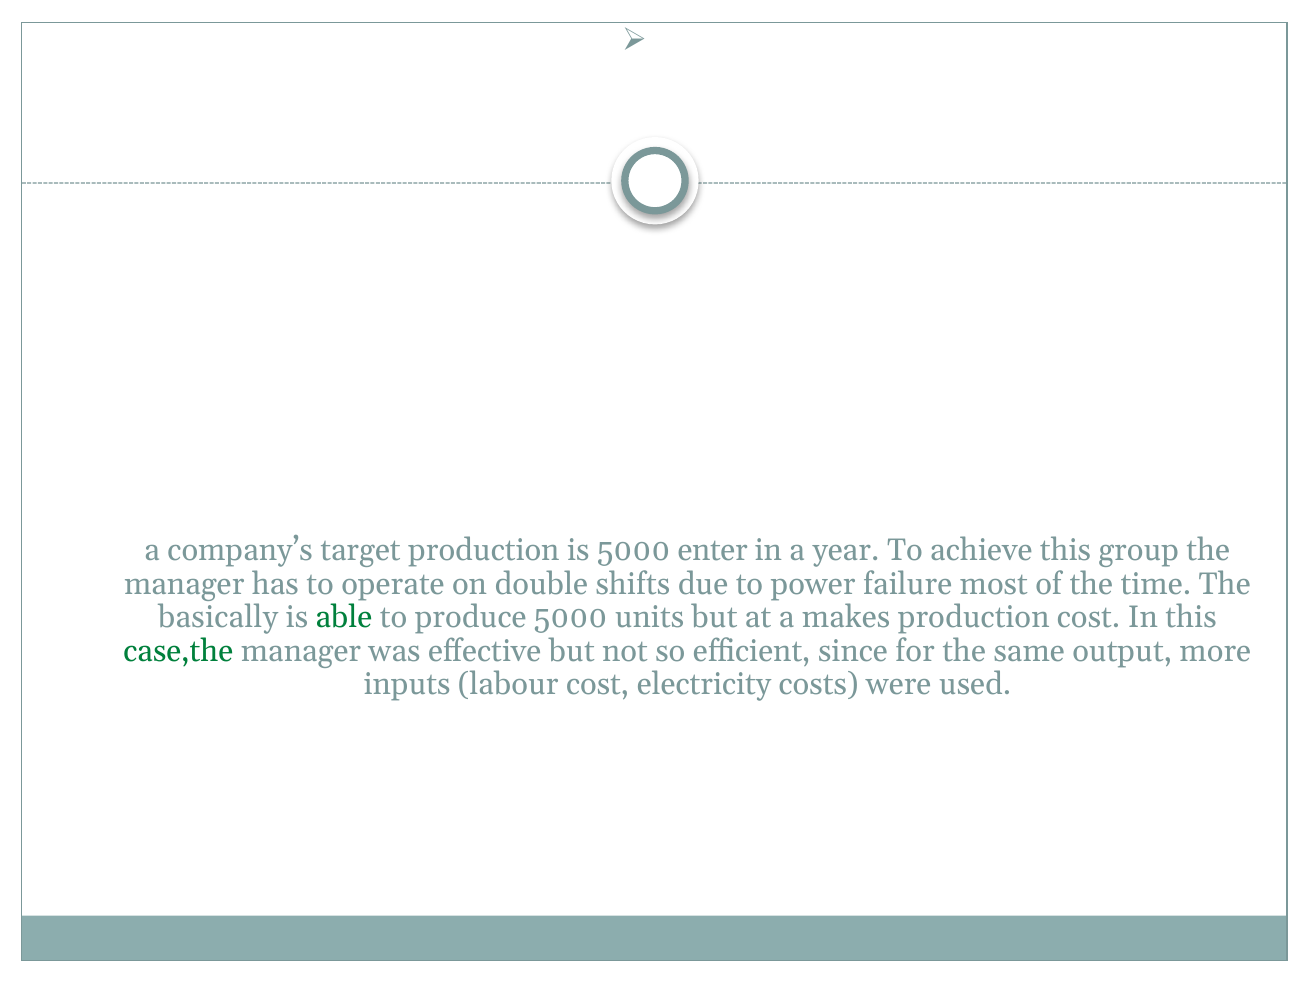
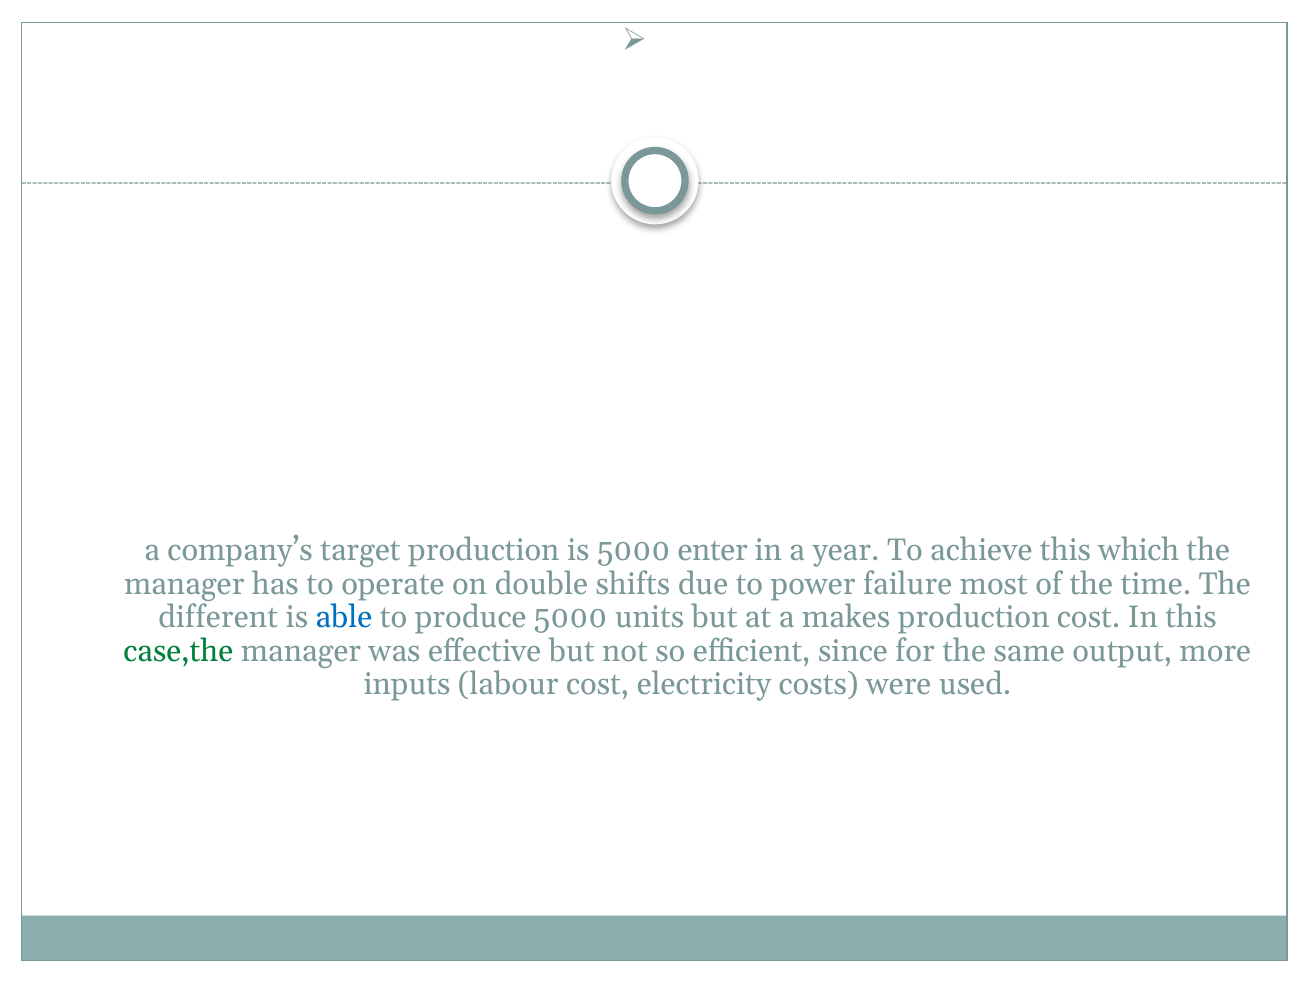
group: group -> which (1139, 550)
basically: basically -> different (218, 617)
able colour: green -> blue (344, 617)
